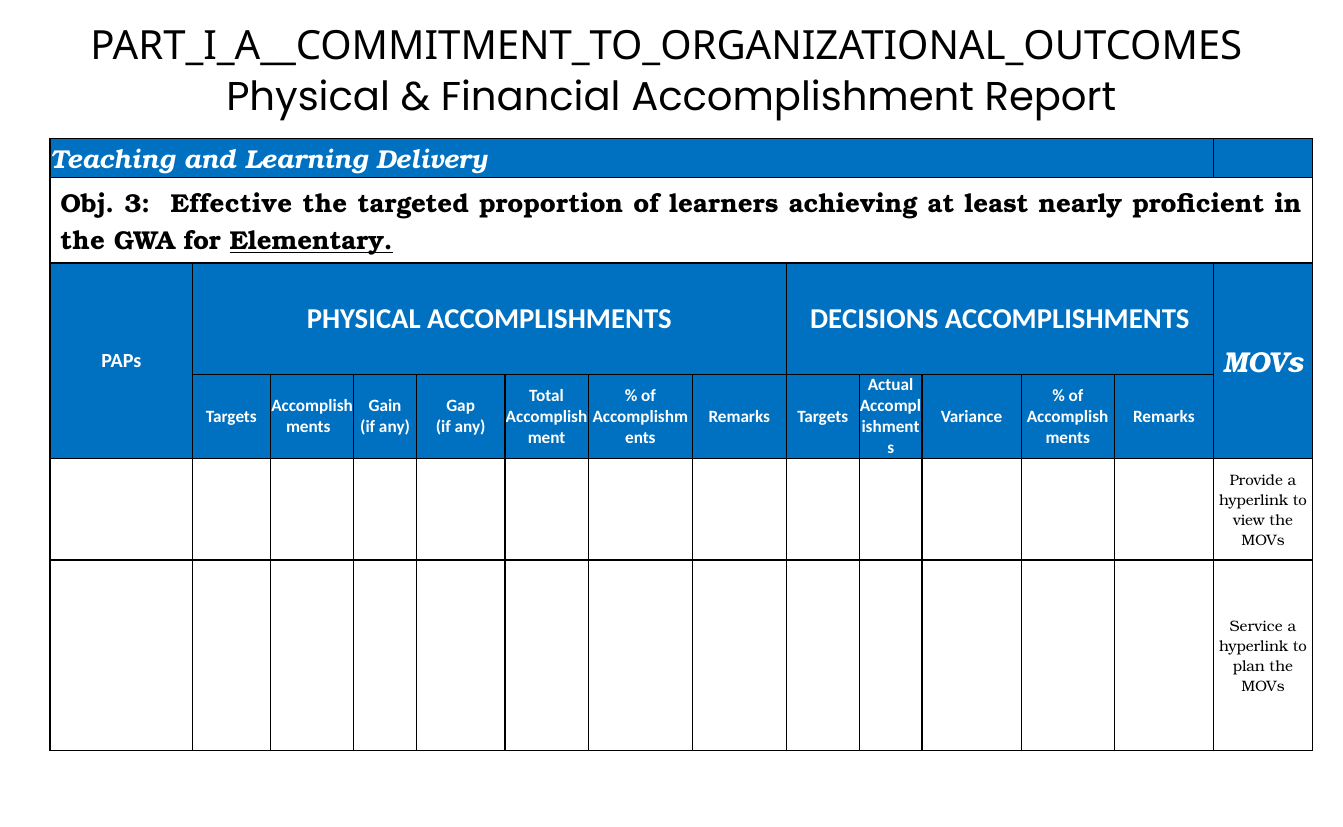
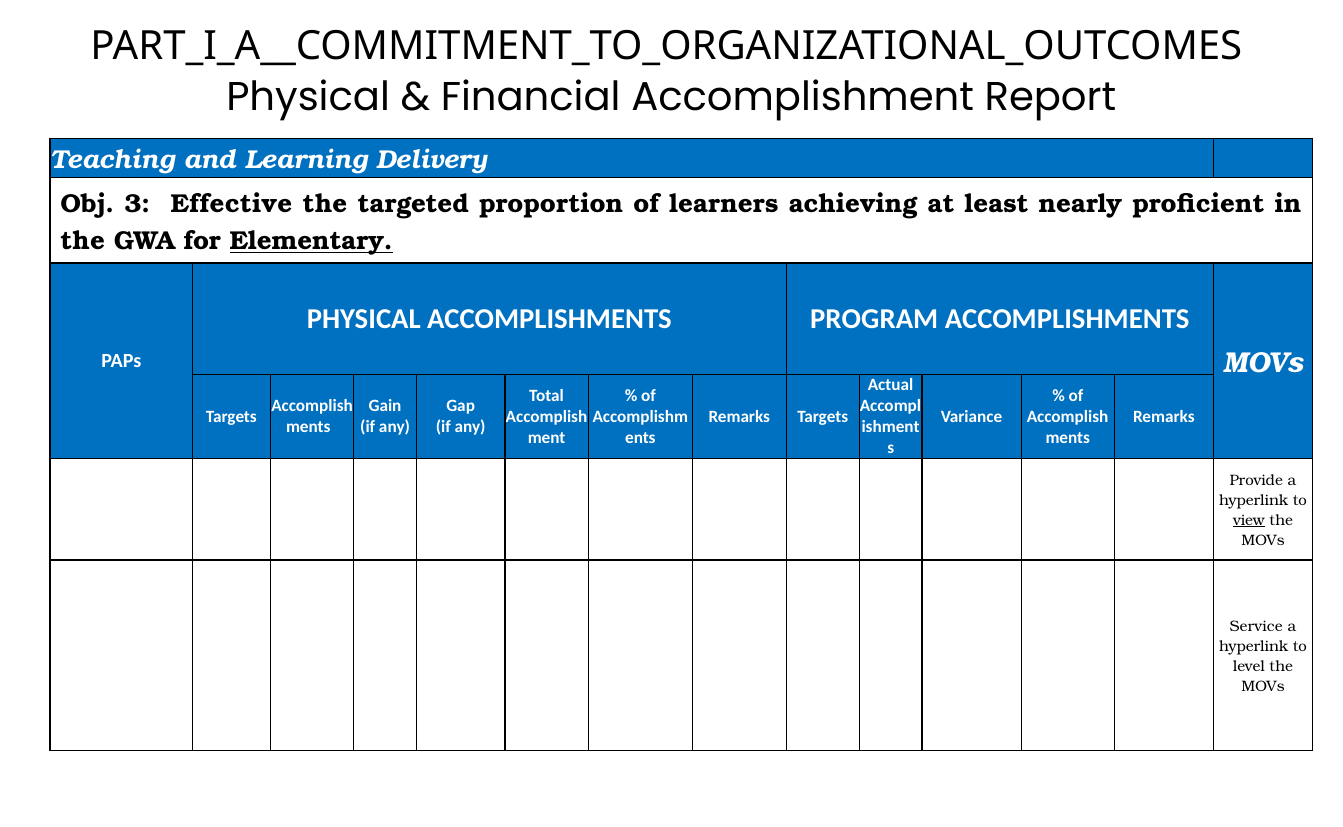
DECISIONS: DECISIONS -> PROGRAM (874, 319)
view underline: none -> present (1249, 520)
plan: plan -> level (1249, 666)
